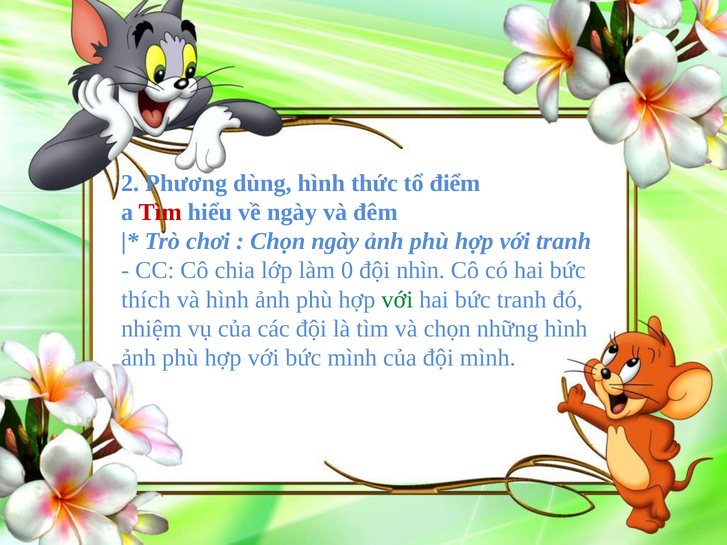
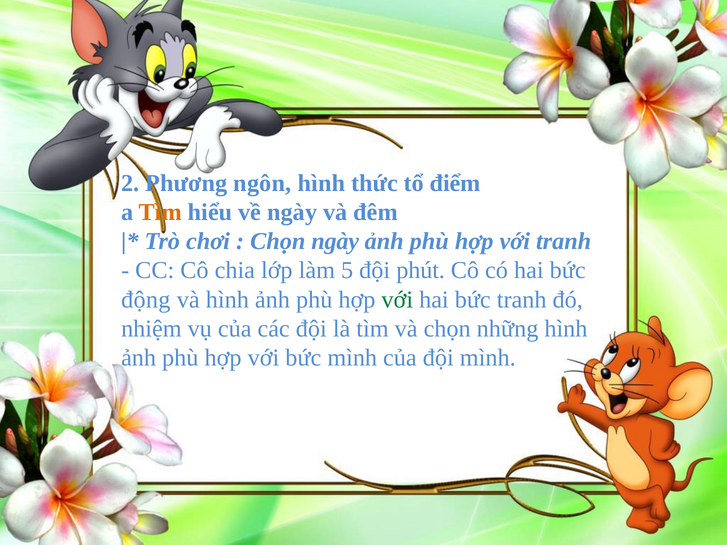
dùng: dùng -> ngôn (262, 183)
Tìm colour: red -> orange (160, 212)
0: 0 -> 5 (347, 271)
nhìn: nhìn -> phút (421, 271)
thích: thích -> động (146, 300)
